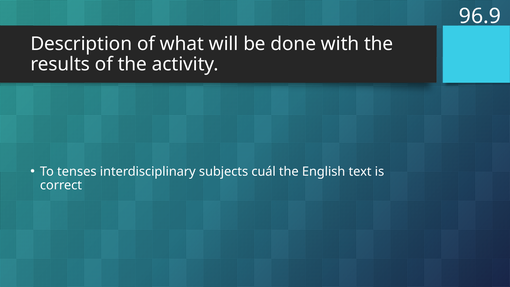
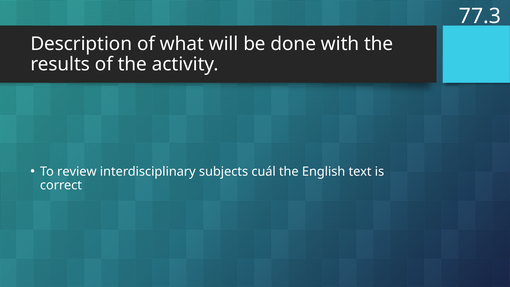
96.9: 96.9 -> 77.3 (480, 16)
tenses: tenses -> review (77, 172)
